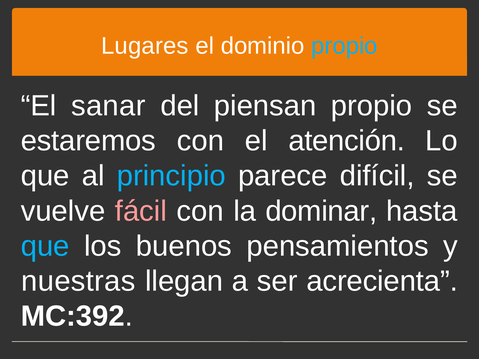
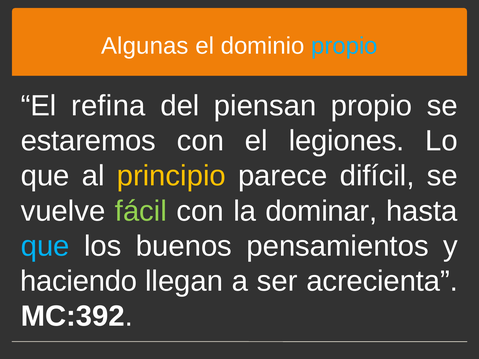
Lugares: Lugares -> Algunas (145, 46)
sanar: sanar -> refina (108, 106)
atención: atención -> legiones (347, 141)
principio colour: light blue -> yellow (171, 176)
fácil colour: pink -> light green (141, 211)
nuestras: nuestras -> haciendo (79, 281)
